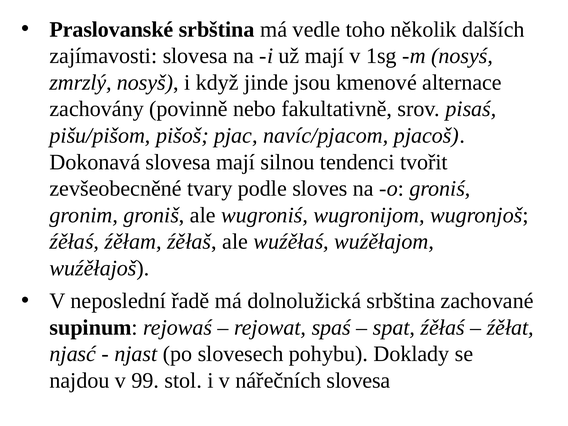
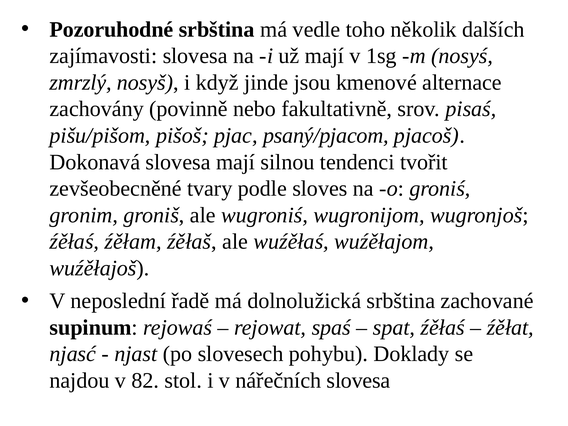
Praslovanské: Praslovanské -> Pozoruhodné (111, 29)
navíc/pjacom: navíc/pjacom -> psaný/pjacom (326, 136)
99: 99 -> 82 (145, 381)
